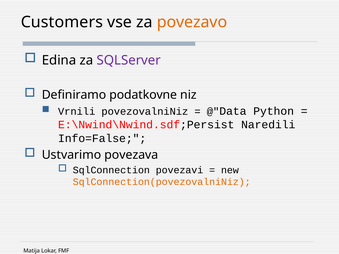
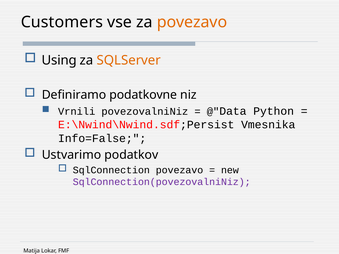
Edina: Edina -> Using (59, 60)
SQLServer colour: purple -> orange (129, 60)
Naredili: Naredili -> Vmesnika (268, 125)
povezava: povezava -> podatkov (131, 155)
SqlConnection povezavi: povezavi -> povezavo (180, 170)
SqlConnection(povezovalniNiz colour: orange -> purple (162, 182)
